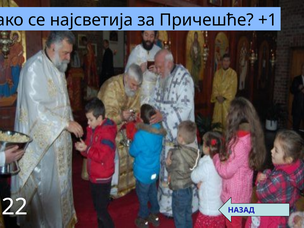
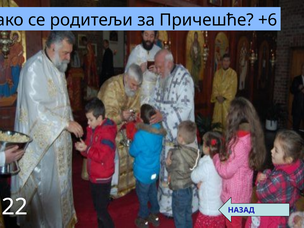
најсветија: најсветија -> родитељи (91, 20)
+1: +1 -> +6 (268, 20)
